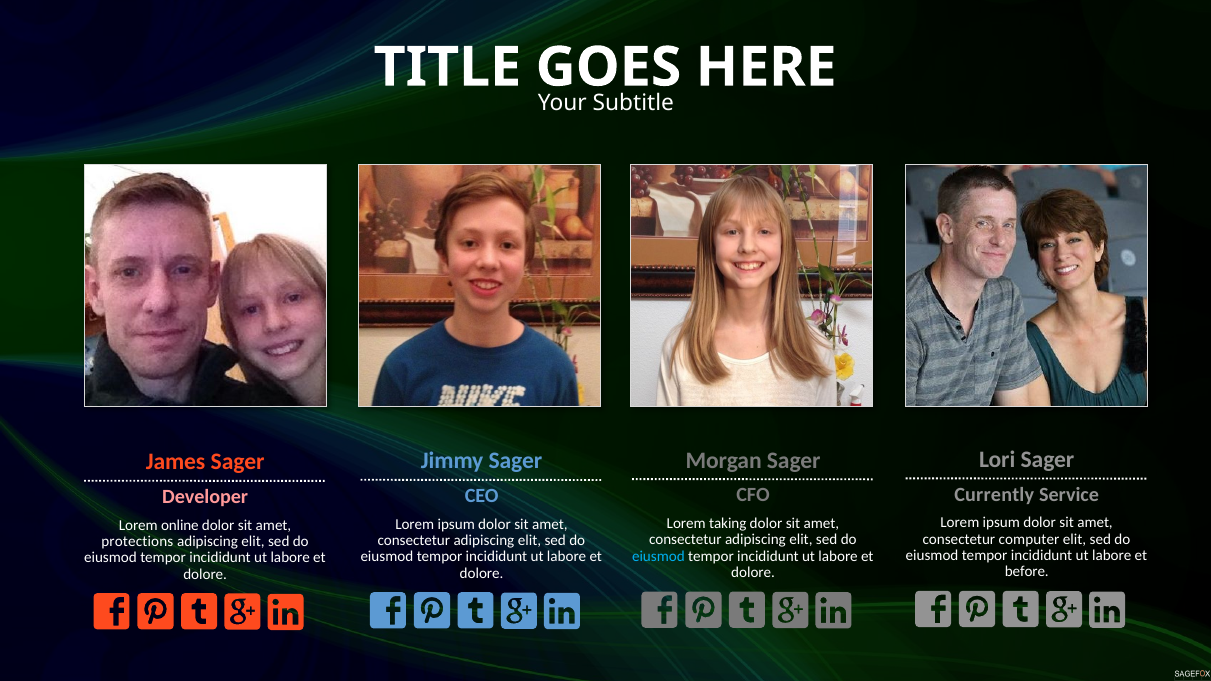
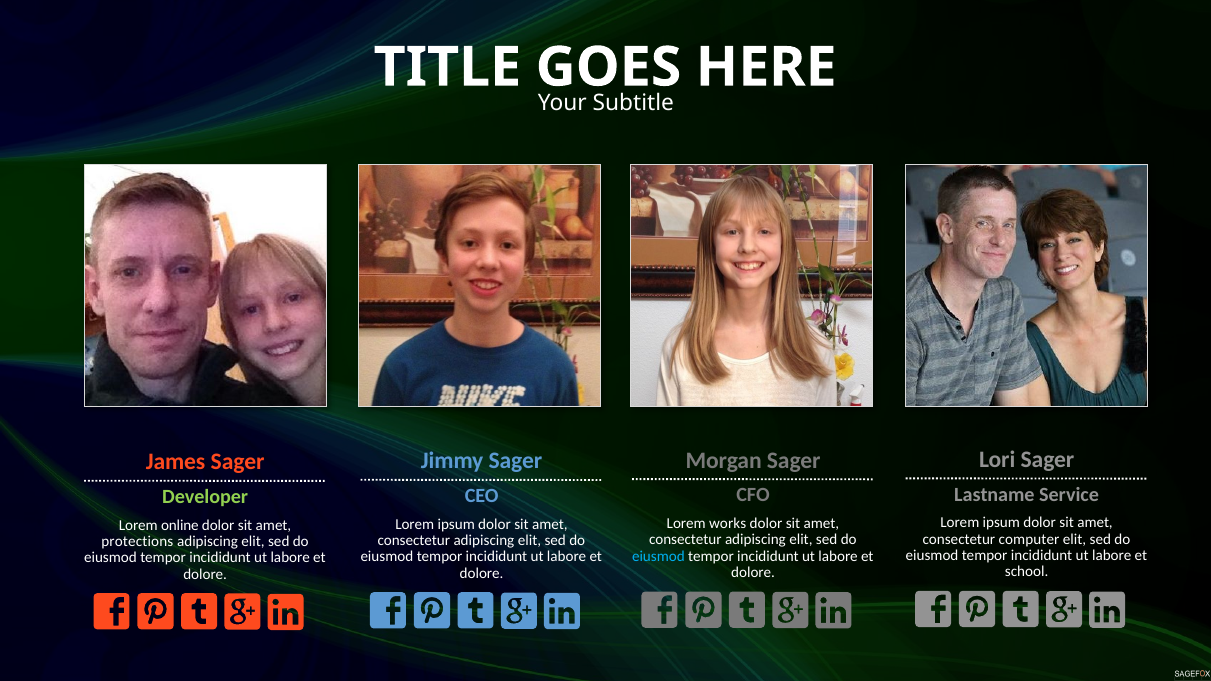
Currently: Currently -> Lastname (994, 495)
Developer colour: pink -> light green (205, 497)
taking: taking -> works (728, 524)
before: before -> school (1027, 572)
